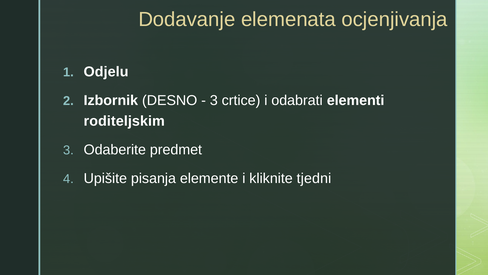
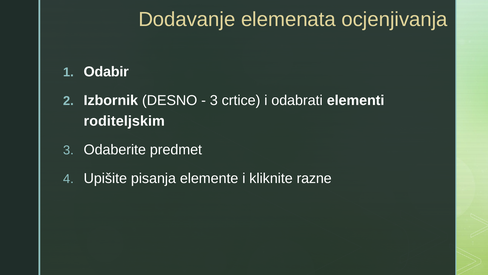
Odjelu: Odjelu -> Odabir (106, 72)
tjedni: tjedni -> razne (314, 178)
